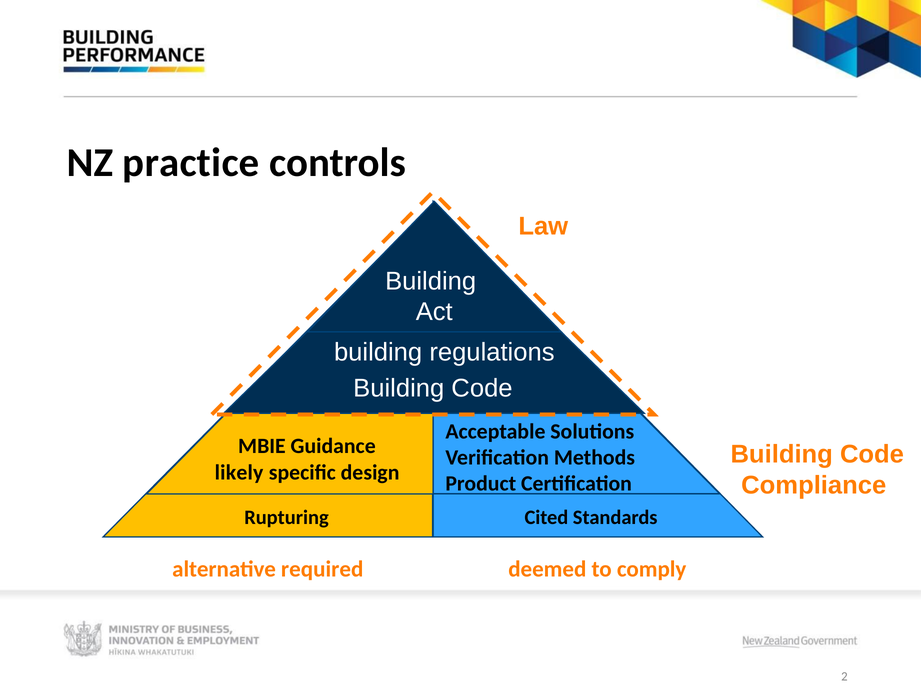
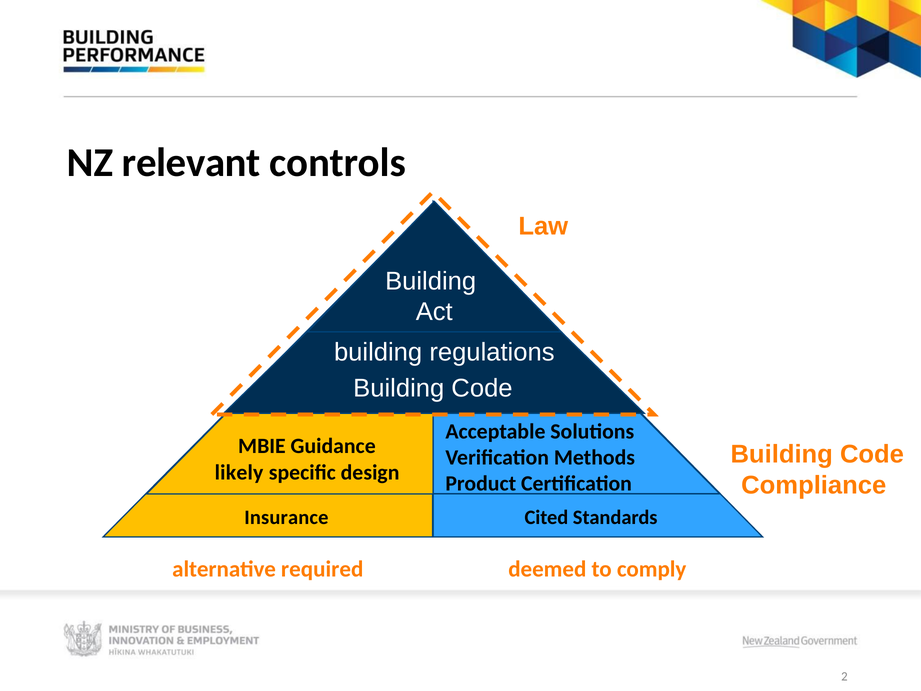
practice: practice -> relevant (191, 163)
Rupturing: Rupturing -> Insurance (286, 518)
